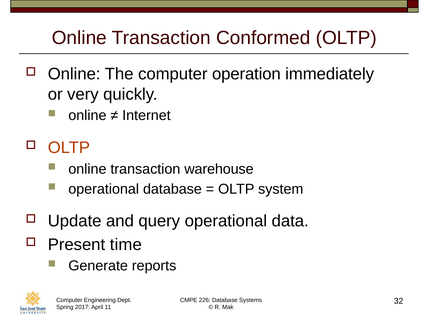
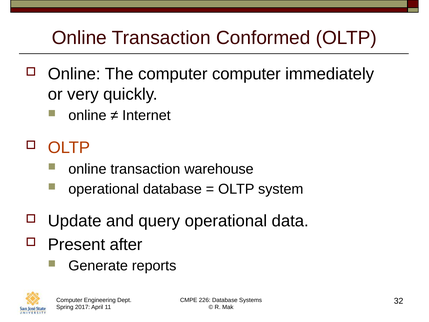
computer operation: operation -> computer (246, 74)
time: time -> after (126, 244)
